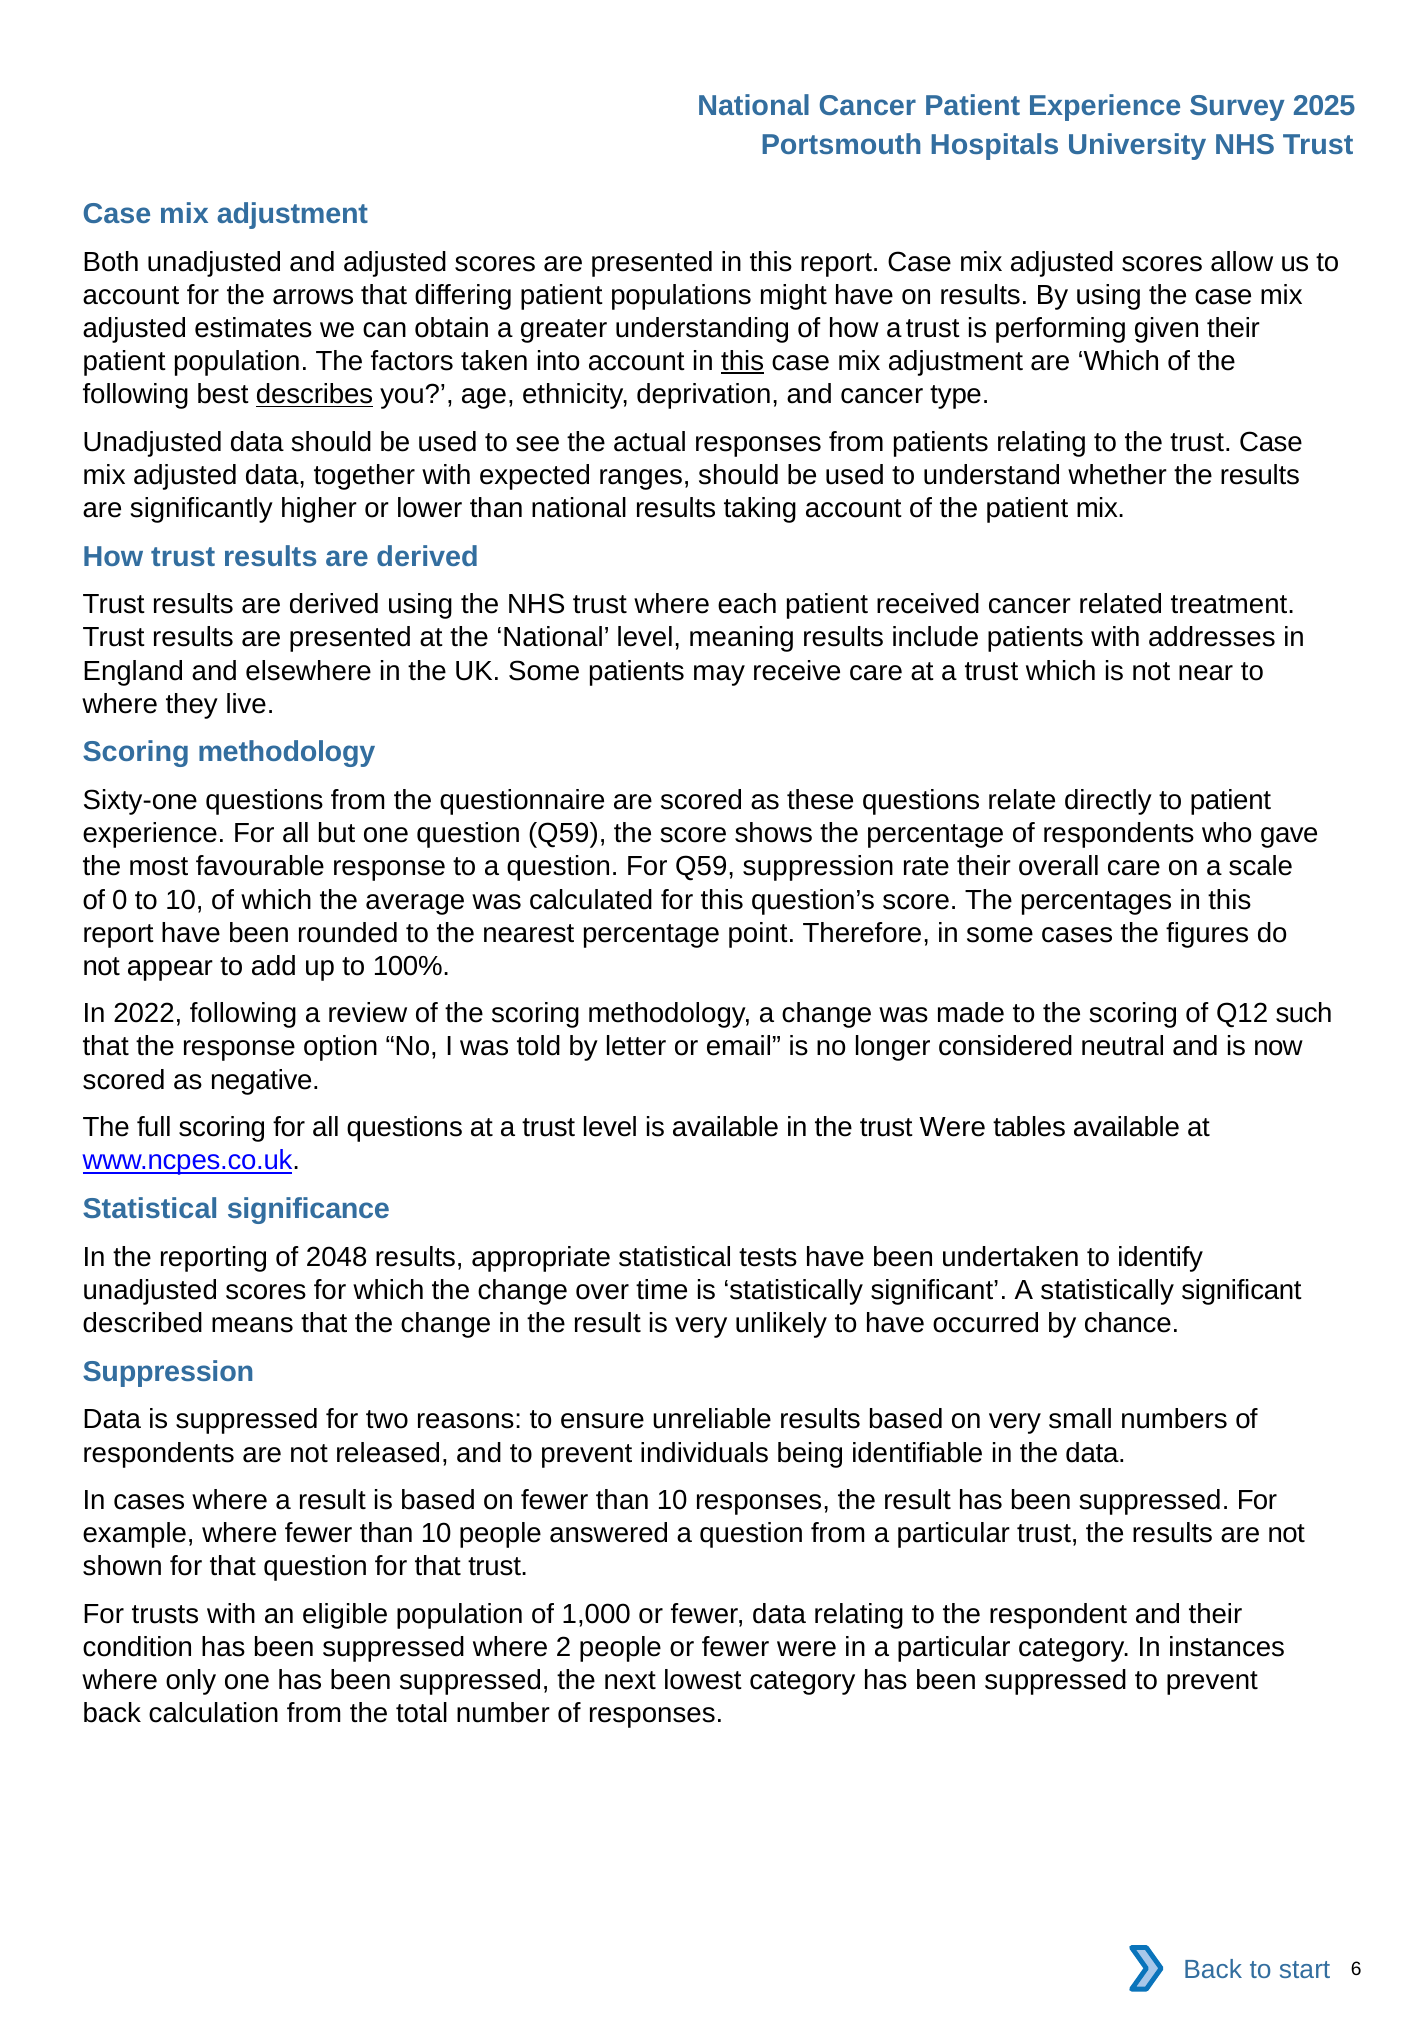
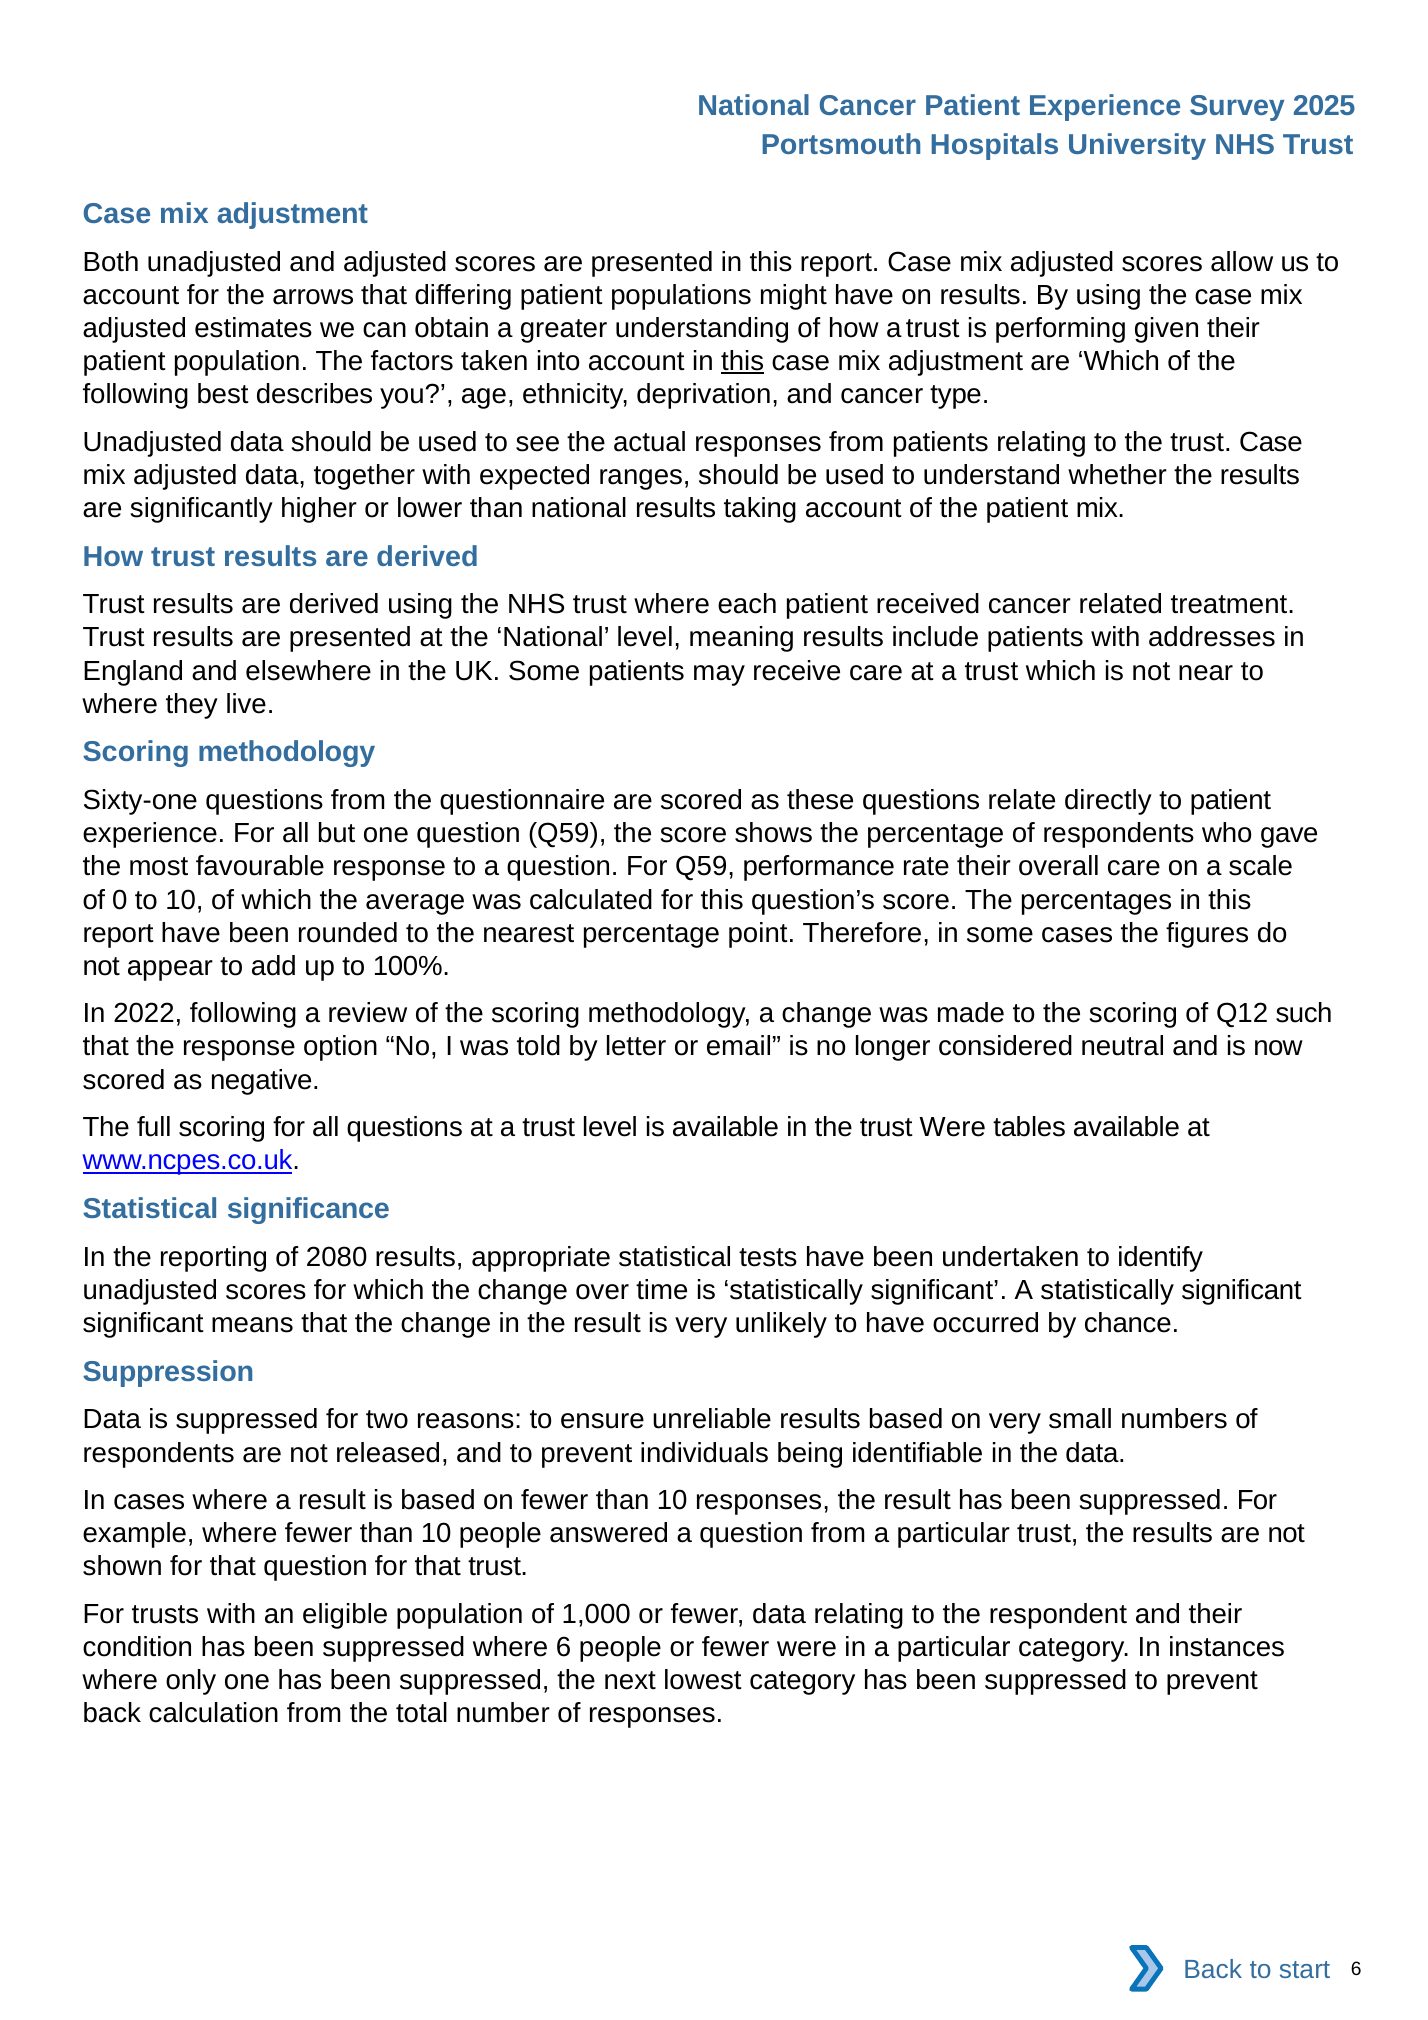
describes underline: present -> none (315, 395)
Q59 suppression: suppression -> performance (819, 867)
2048: 2048 -> 2080 (337, 1258)
described: described -> significant (143, 1324)
where 2: 2 -> 6 (563, 1648)
